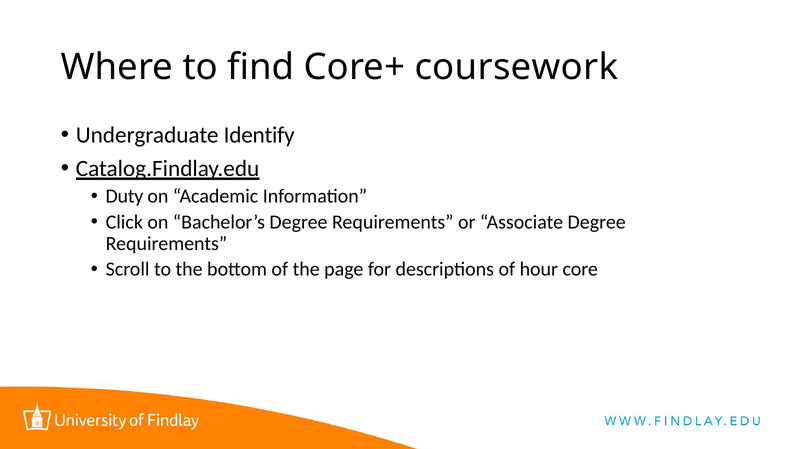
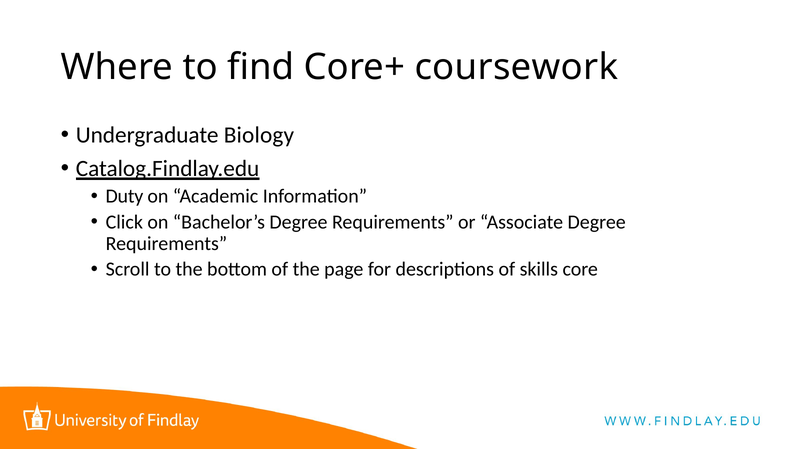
Identify: Identify -> Biology (259, 135)
hour: hour -> skills (539, 269)
